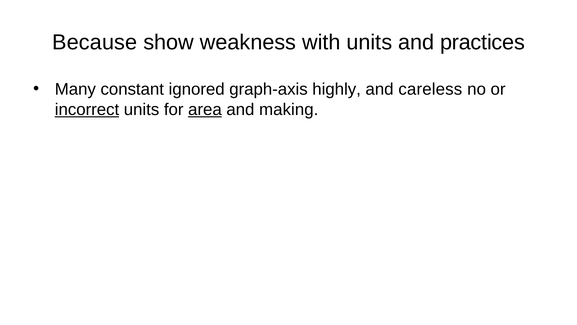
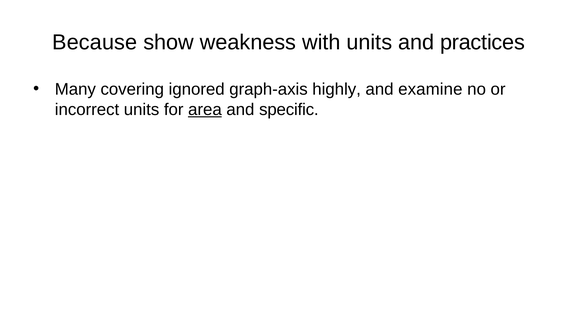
constant: constant -> covering (132, 89)
careless: careless -> examine (430, 89)
incorrect underline: present -> none (87, 109)
making: making -> specific (289, 109)
